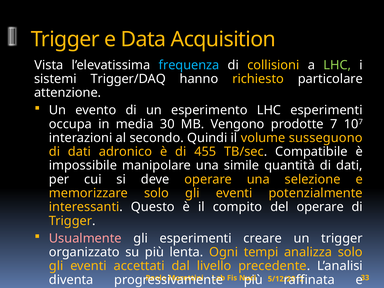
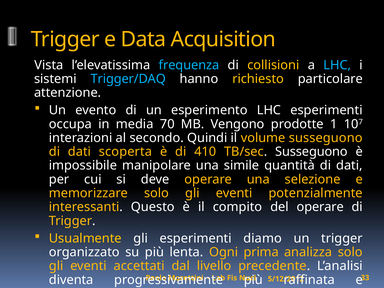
LHC colour: light green -> light blue (337, 65)
Trigger/DAQ colour: white -> light blue (128, 79)
30: 30 -> 70 (167, 124)
7: 7 -> 1 (334, 124)
adronico: adronico -> scoperta (125, 152)
455: 455 -> 410 (205, 152)
TB/sec Compatibile: Compatibile -> Susseguono (311, 152)
Usualmente colour: pink -> yellow (85, 238)
creare: creare -> diamo (263, 238)
tempi: tempi -> prima (261, 252)
